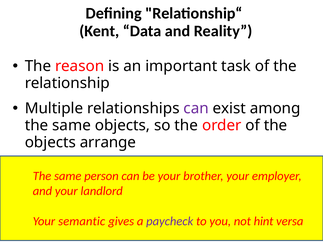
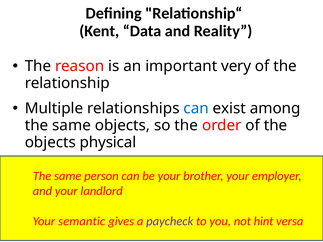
task: task -> very (236, 66)
can colour: purple -> blue (196, 108)
arrange: arrange -> physical (108, 142)
